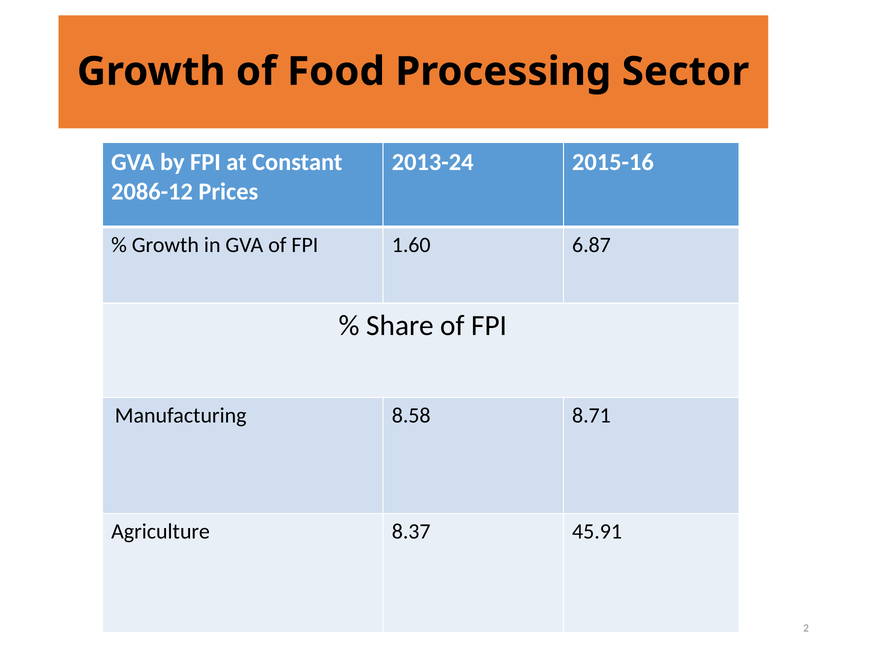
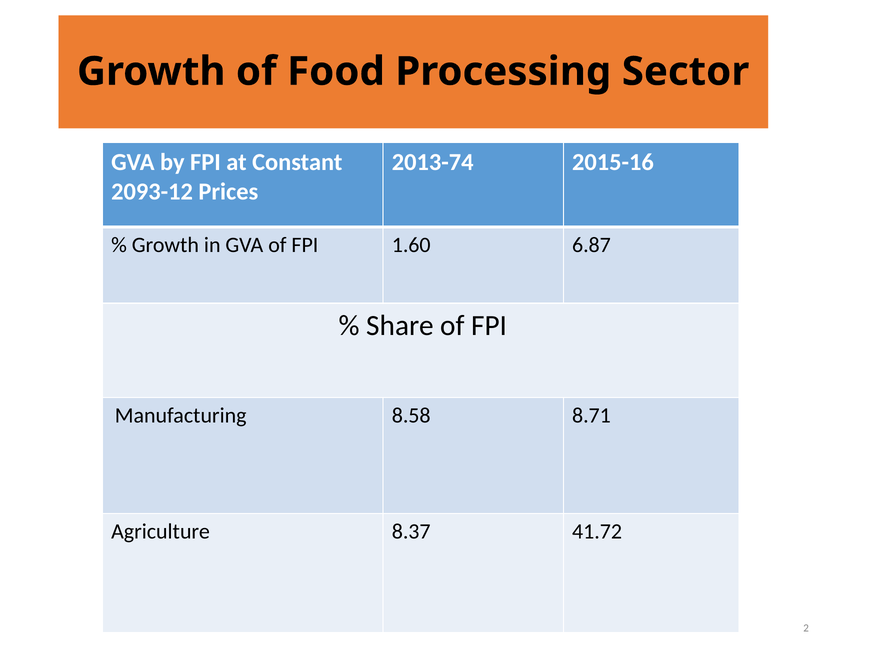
2013-24: 2013-24 -> 2013-74 (433, 162)
2086-12: 2086-12 -> 2093-12 (152, 192)
45.91: 45.91 -> 41.72 (597, 532)
